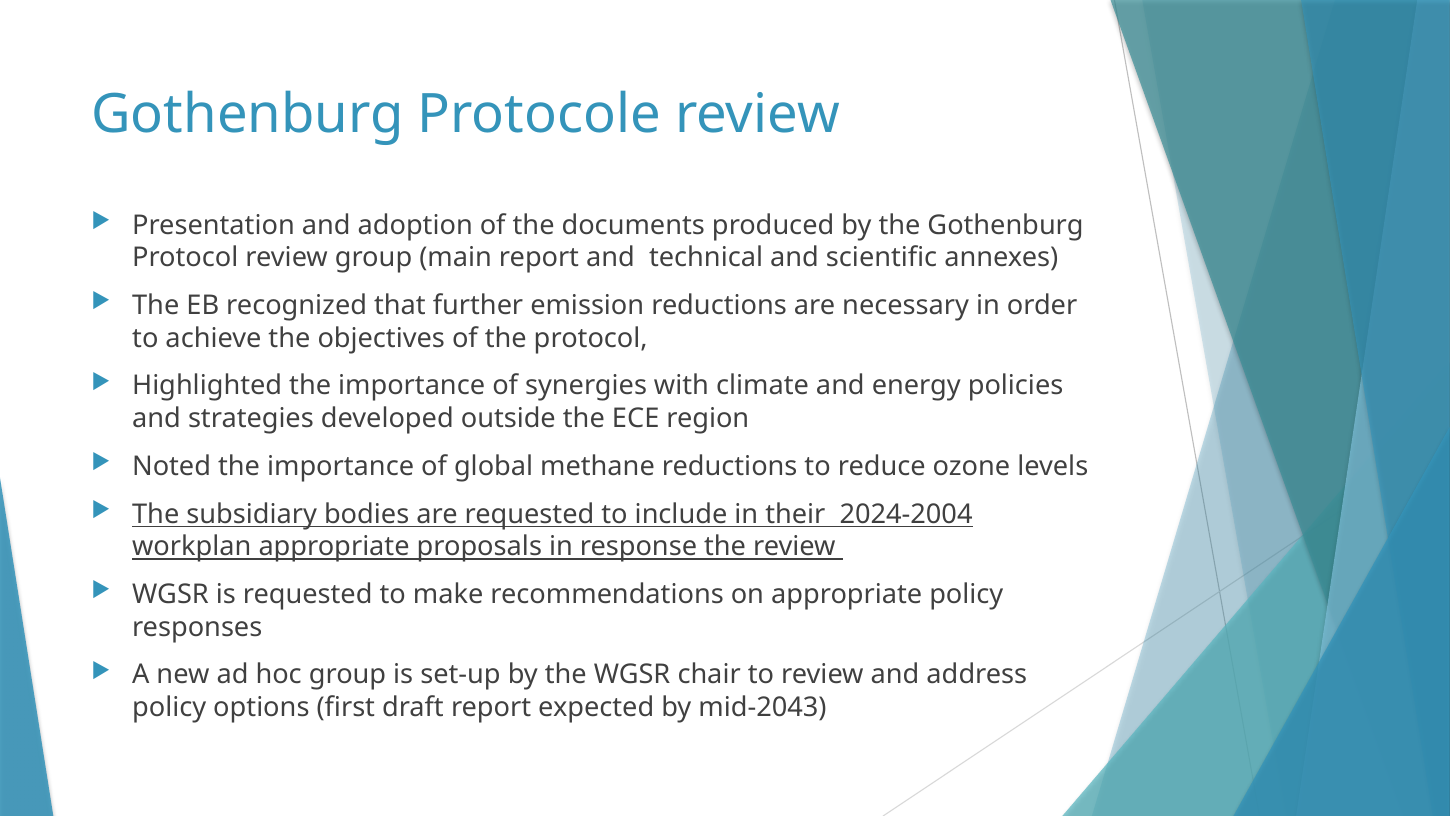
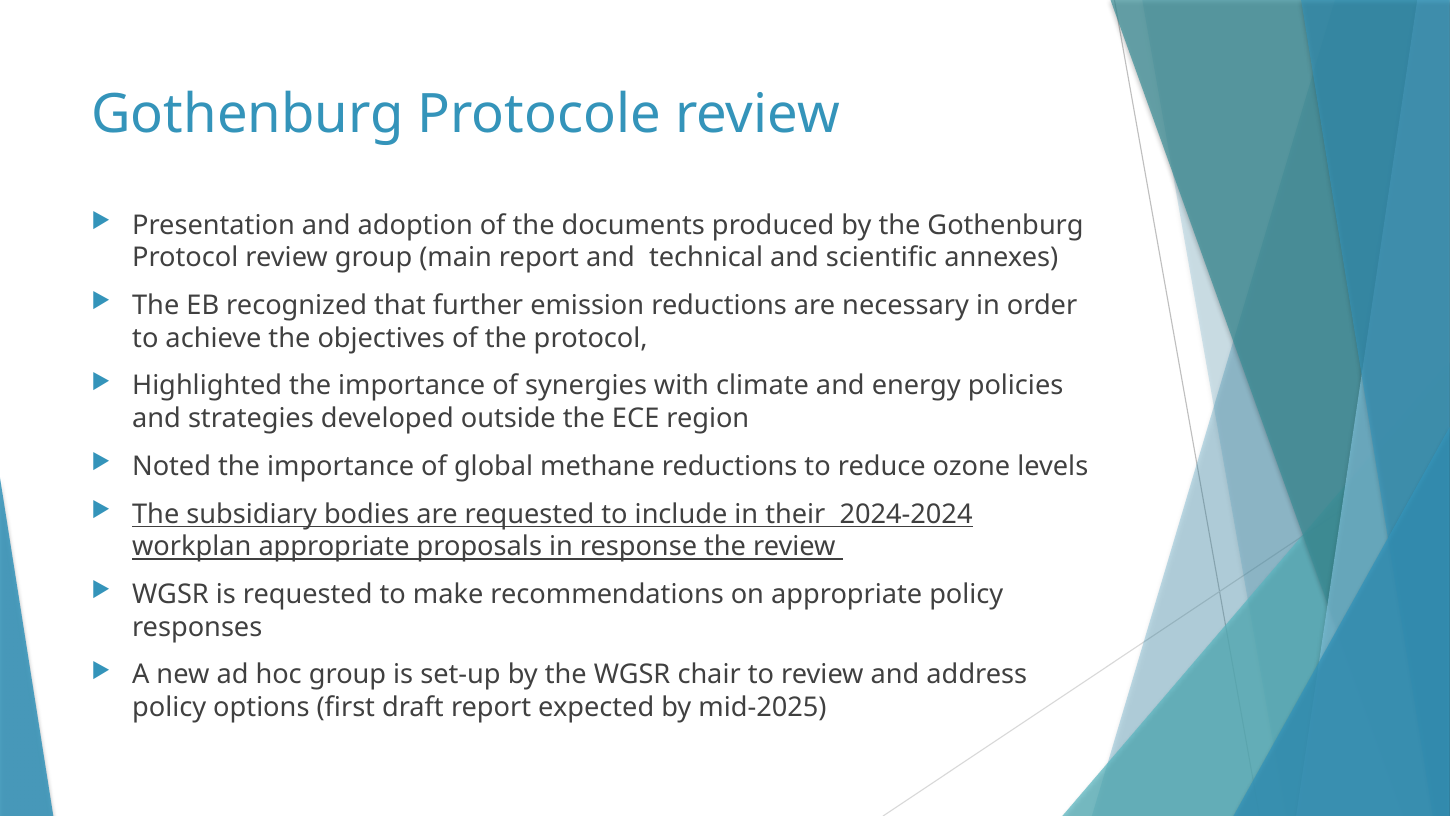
2024-2004: 2024-2004 -> 2024-2024 (906, 514)
mid-2043: mid-2043 -> mid-2025 (763, 707)
